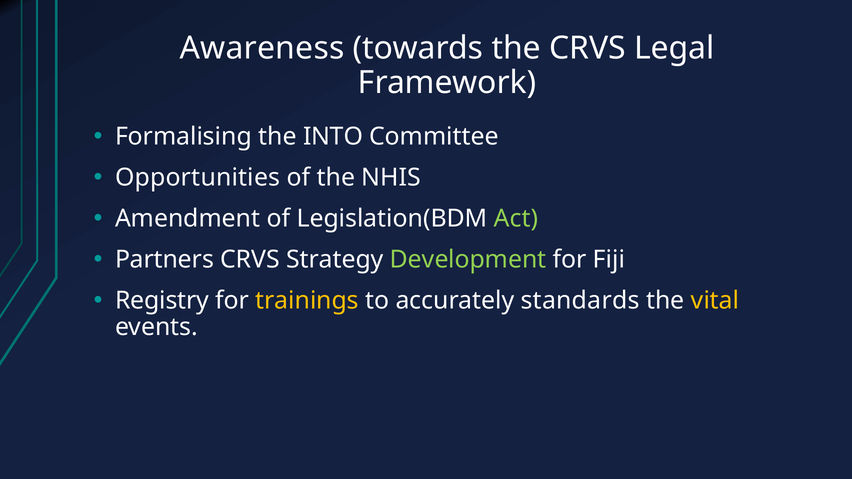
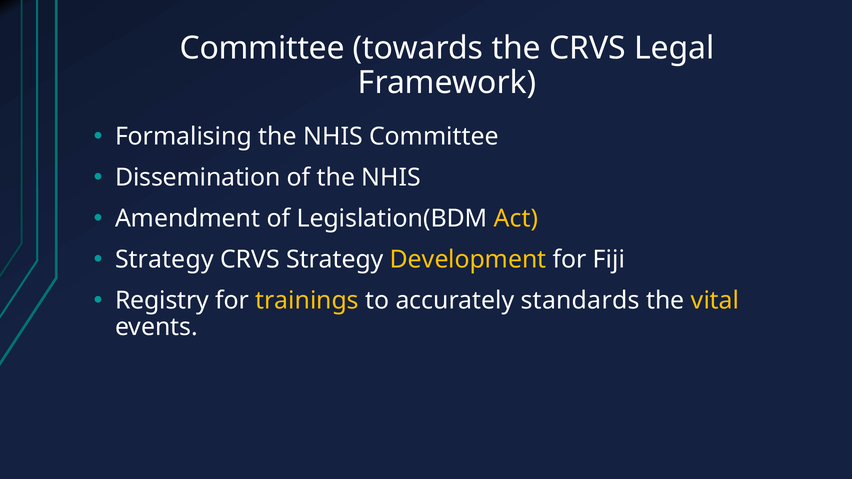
Awareness: Awareness -> Committee (262, 48)
Formalising the INTO: INTO -> NHIS (333, 136)
Opportunities: Opportunities -> Dissemination (198, 178)
Act colour: light green -> yellow (516, 219)
Partners: Partners -> Strategy (164, 260)
Development colour: light green -> yellow (468, 260)
